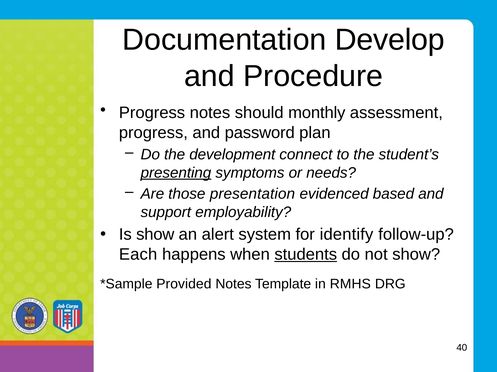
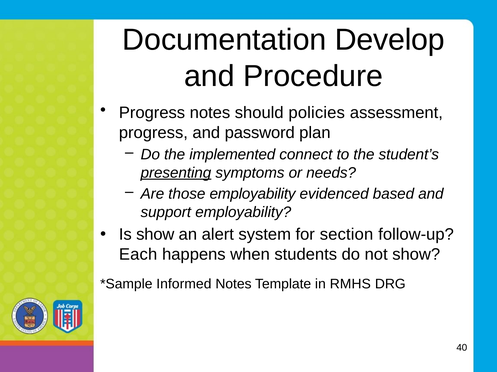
monthly: monthly -> policies (317, 113)
development: development -> implemented (232, 155)
those presentation: presentation -> employability (253, 194)
identify: identify -> section (347, 235)
students underline: present -> none (306, 255)
Provided: Provided -> Informed (184, 284)
